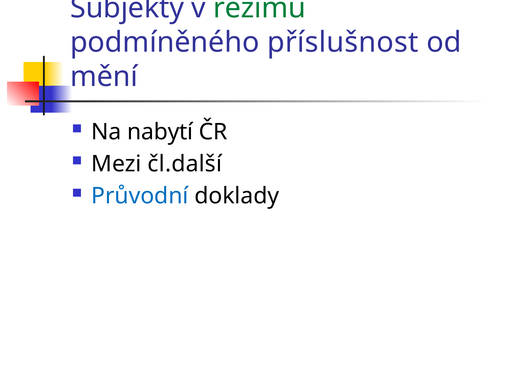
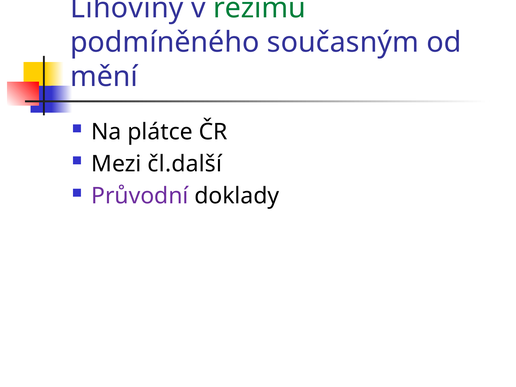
Subjekty: Subjekty -> Lihoviny (127, 8)
příslušnost: příslušnost -> současným (343, 42)
nabytí: nabytí -> plátce (160, 132)
Průvodní colour: blue -> purple (140, 196)
